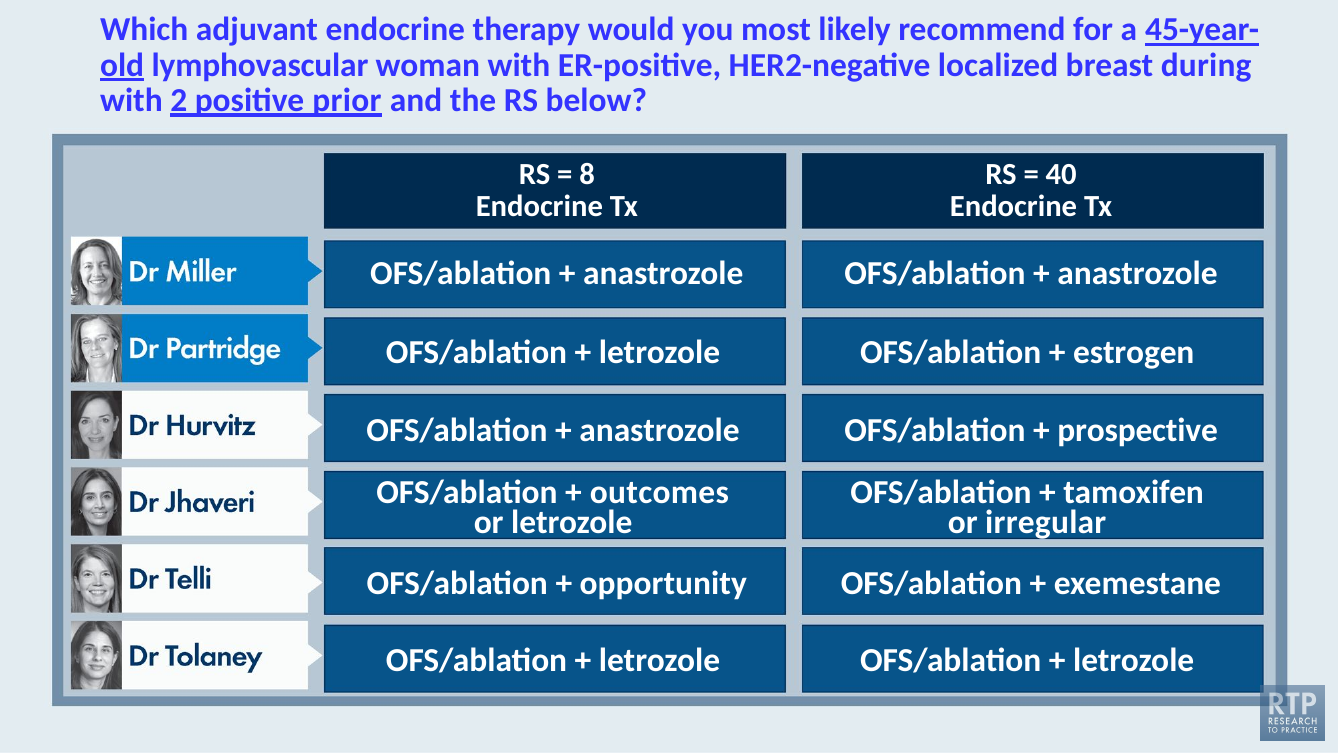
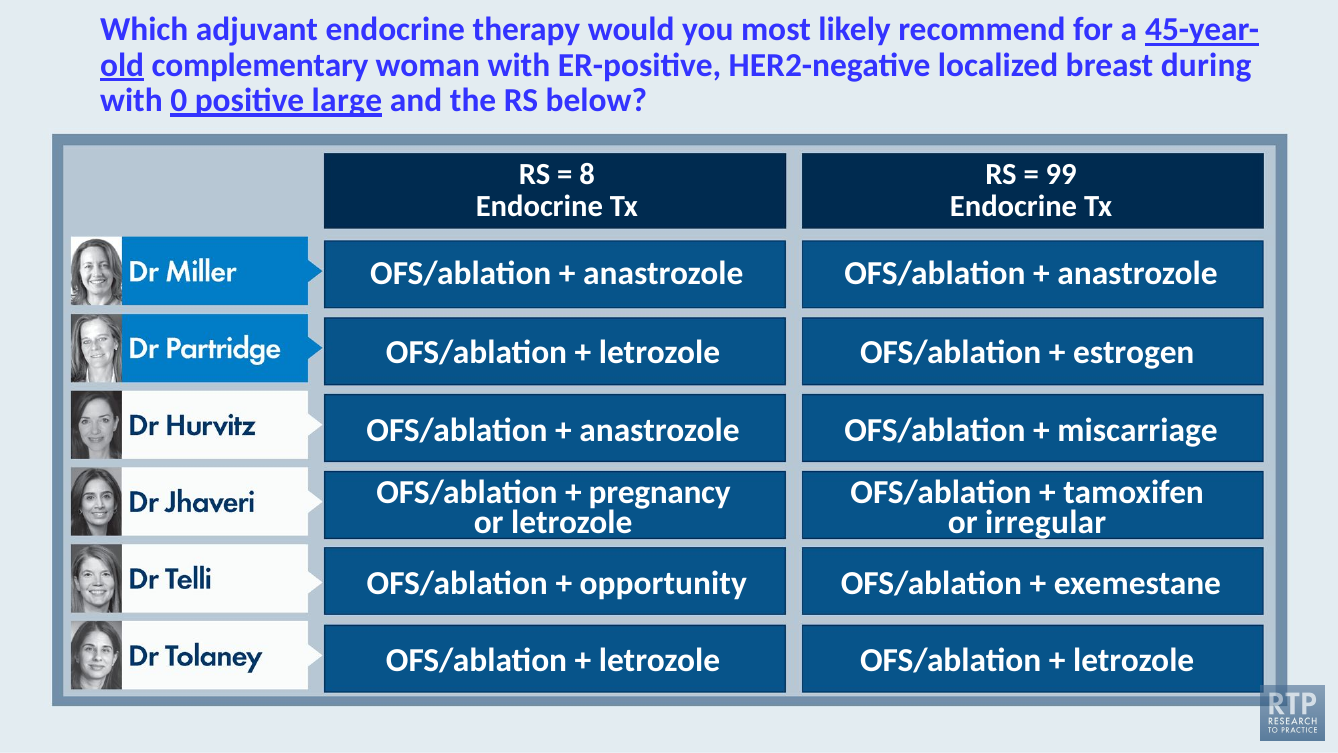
lymphovascular: lymphovascular -> complementary (260, 65)
2: 2 -> 0 (179, 100)
prior: prior -> large (347, 100)
40: 40 -> 99 (1061, 175)
prospective: prospective -> miscarriage (1138, 430)
outcomes: outcomes -> pregnancy (660, 492)
